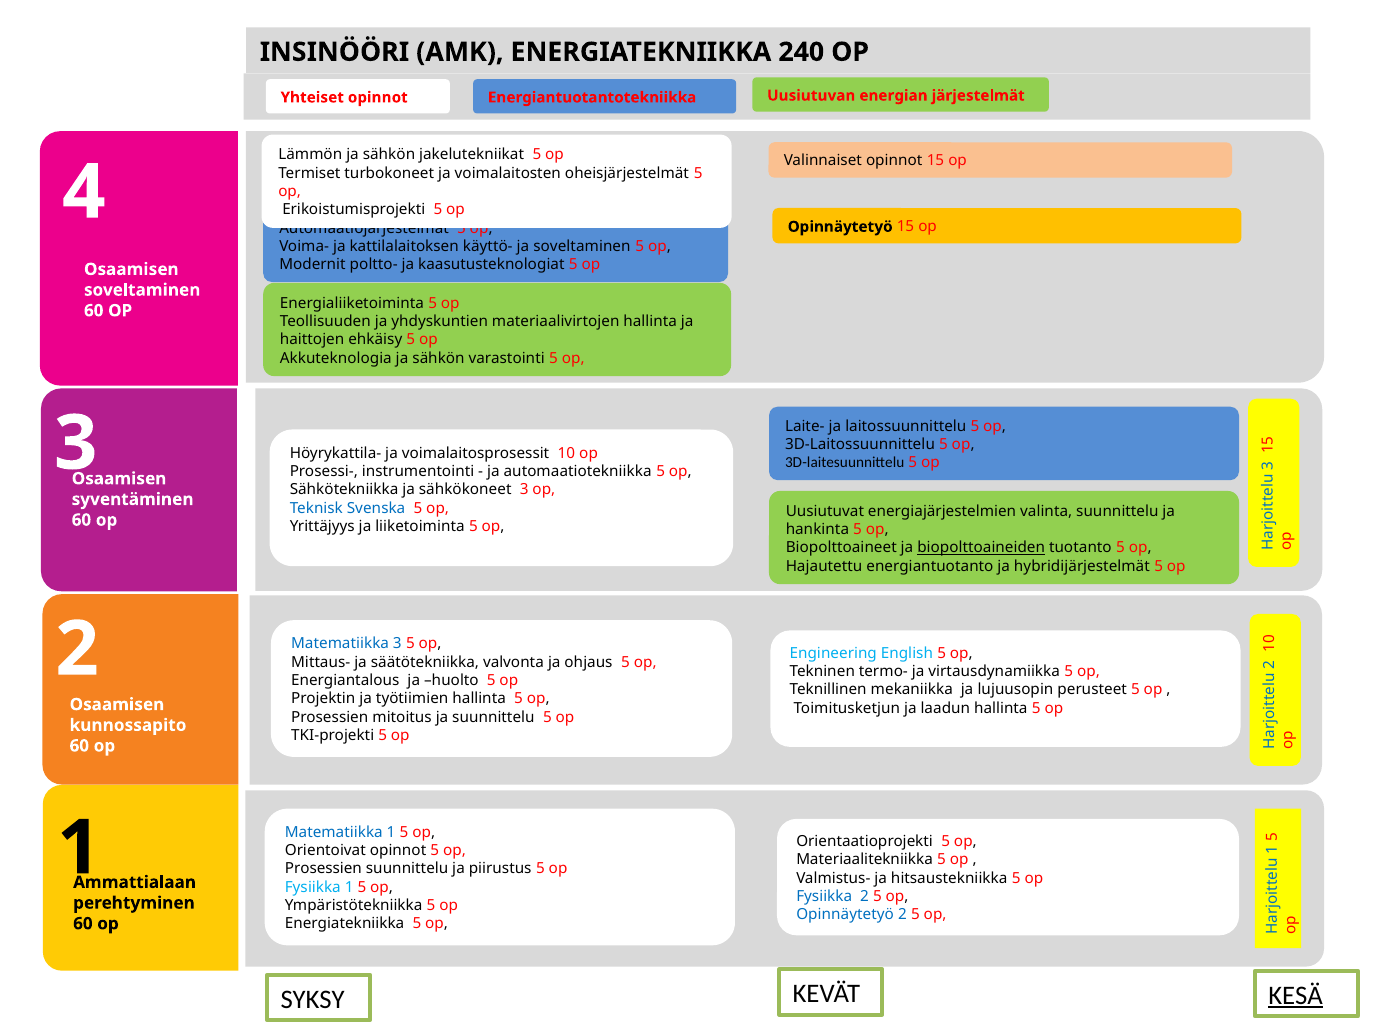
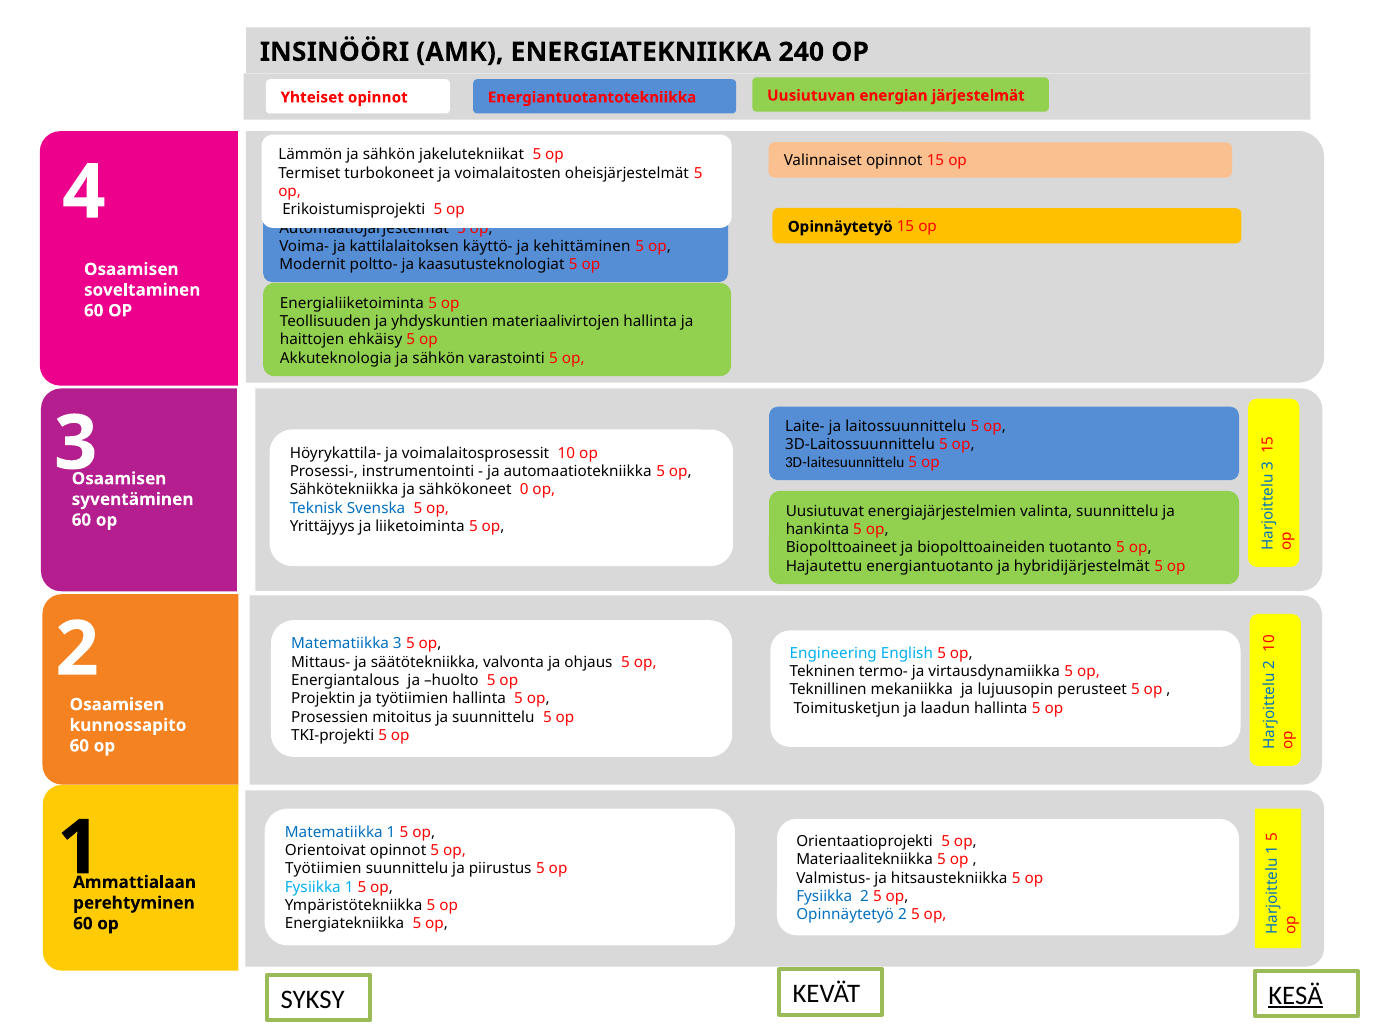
ja soveltaminen: soveltaminen -> kehittäminen (582, 246)
sähkökoneet 3: 3 -> 0 (524, 490)
biopolttoaineiden underline: present -> none (981, 548)
Prosessien: Prosessien -> Työtiimien (323, 869)
